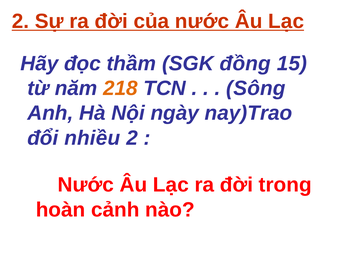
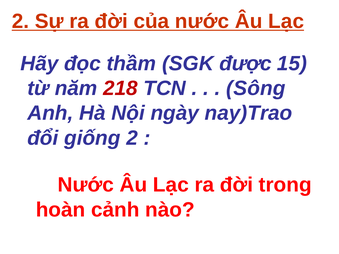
đồng: đồng -> được (245, 64)
218 colour: orange -> red (120, 88)
nhiều: nhiều -> giống (92, 138)
